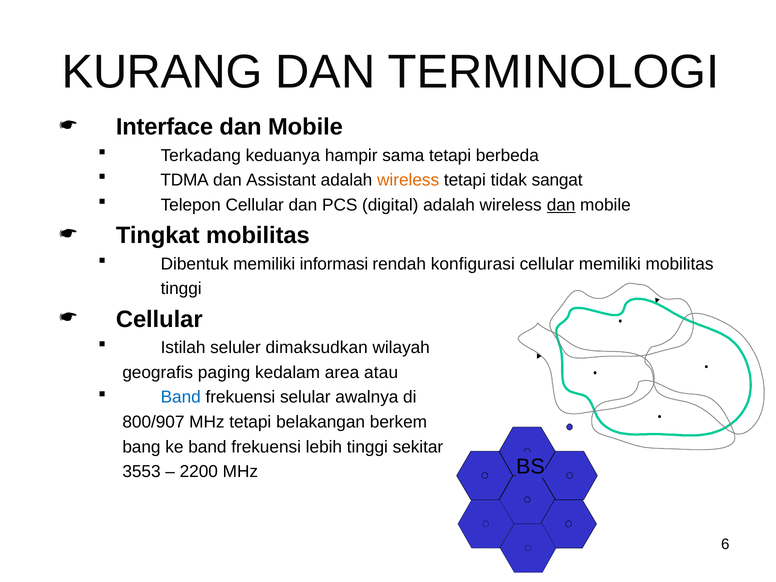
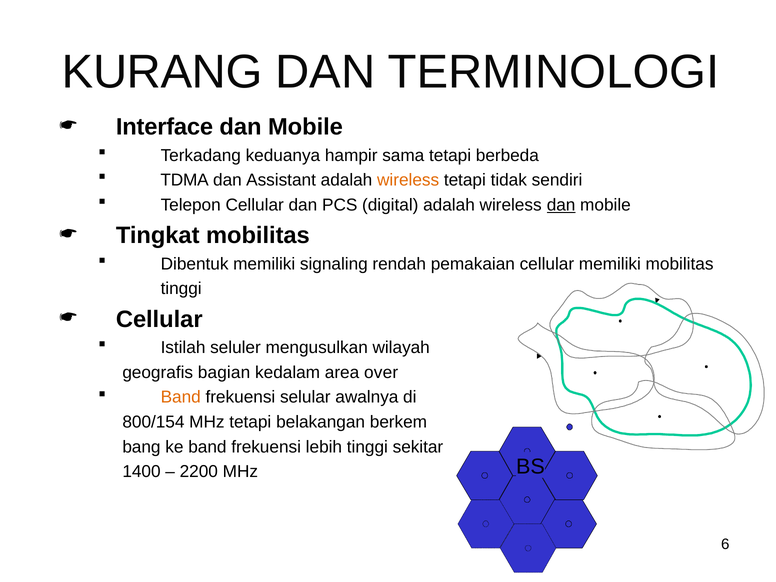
sangat: sangat -> sendiri (557, 180)
informasi: informasi -> signaling (334, 264)
konfigurasi: konfigurasi -> pemakaian (473, 264)
dimaksudkan: dimaksudkan -> mengusulkan (317, 348)
paging: paging -> bagian (224, 372)
atau: atau -> over (381, 372)
Band colour: blue -> orange (181, 397)
800/907: 800/907 -> 800/154 (153, 422)
3553: 3553 -> 1400 (142, 472)
